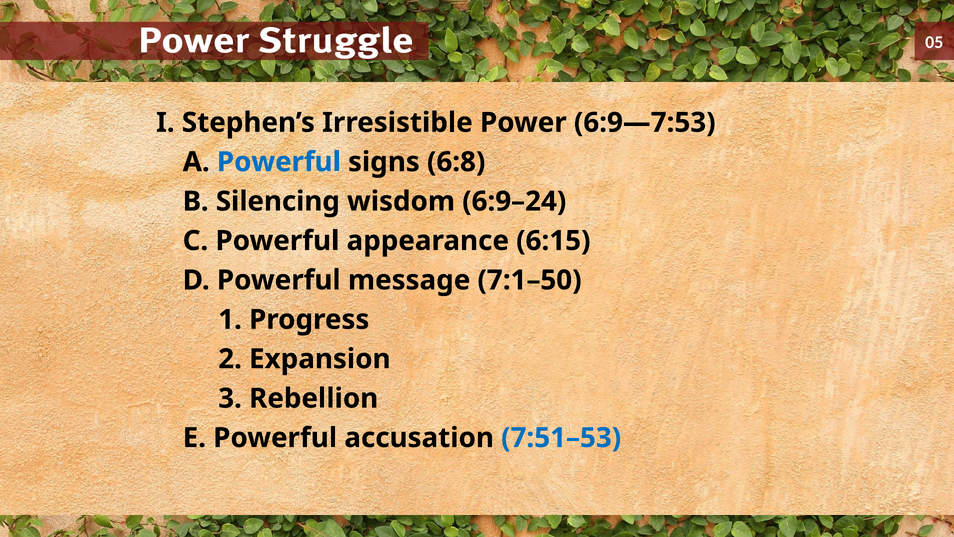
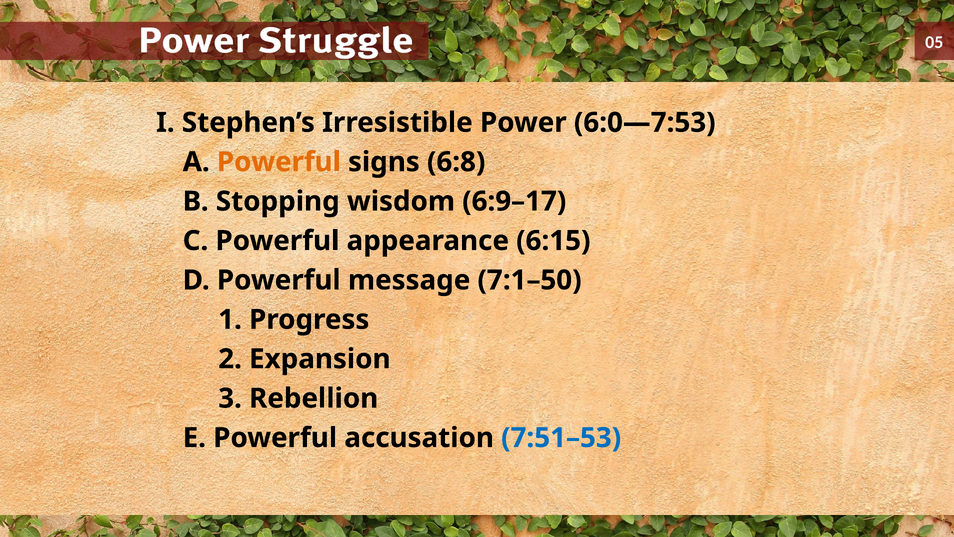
6:9—7:53: 6:9—7:53 -> 6:0—7:53 (645, 123)
Powerful colour: blue -> orange (279, 162)
Silencing: Silencing -> Stopping (278, 201)
6:9–24: 6:9–24 -> 6:9–17 (514, 201)
